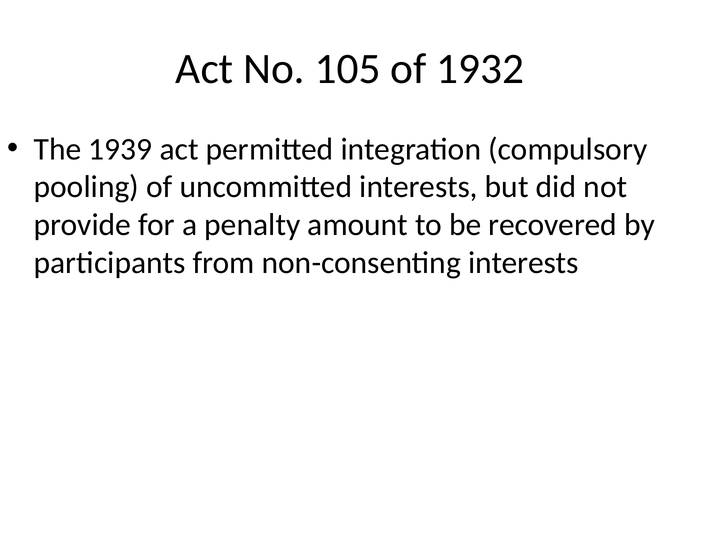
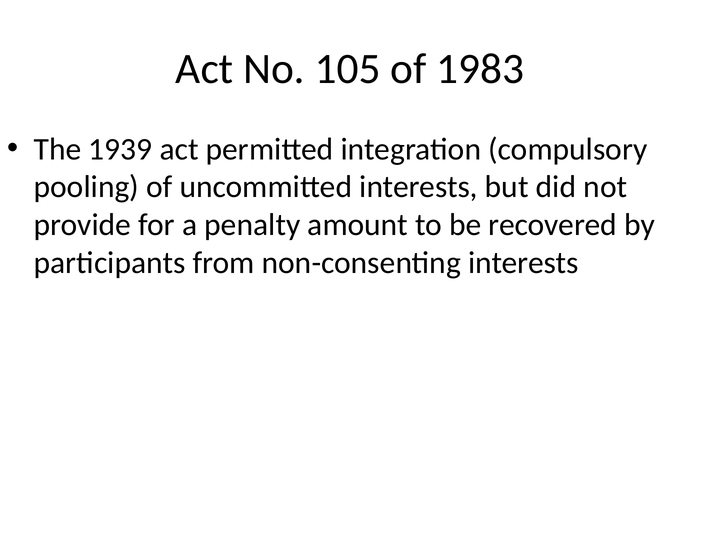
1932: 1932 -> 1983 (480, 69)
